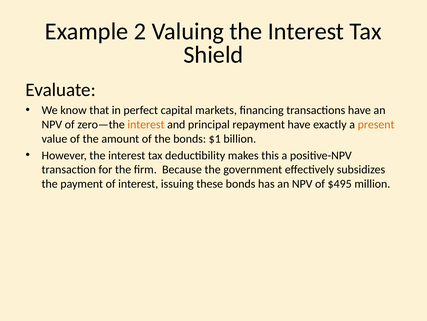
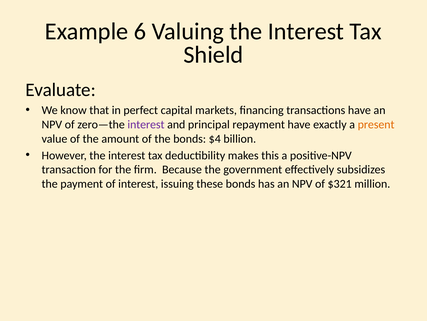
2: 2 -> 6 (140, 31)
interest colour: orange -> purple (146, 124)
$1: $1 -> $4 (215, 138)
$495: $495 -> $321 (340, 184)
